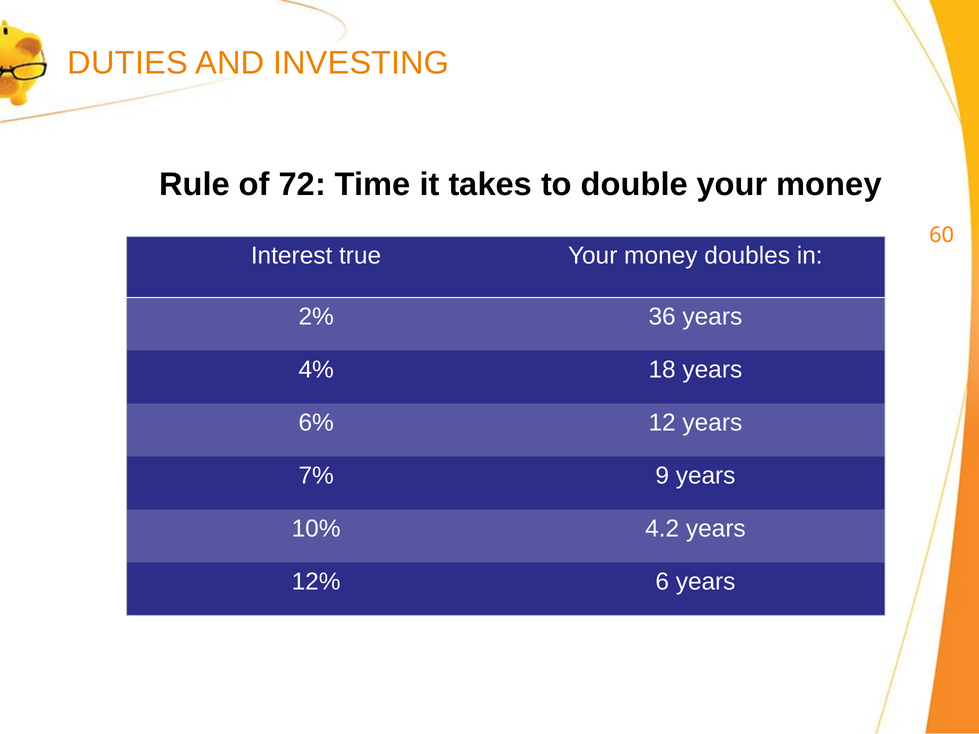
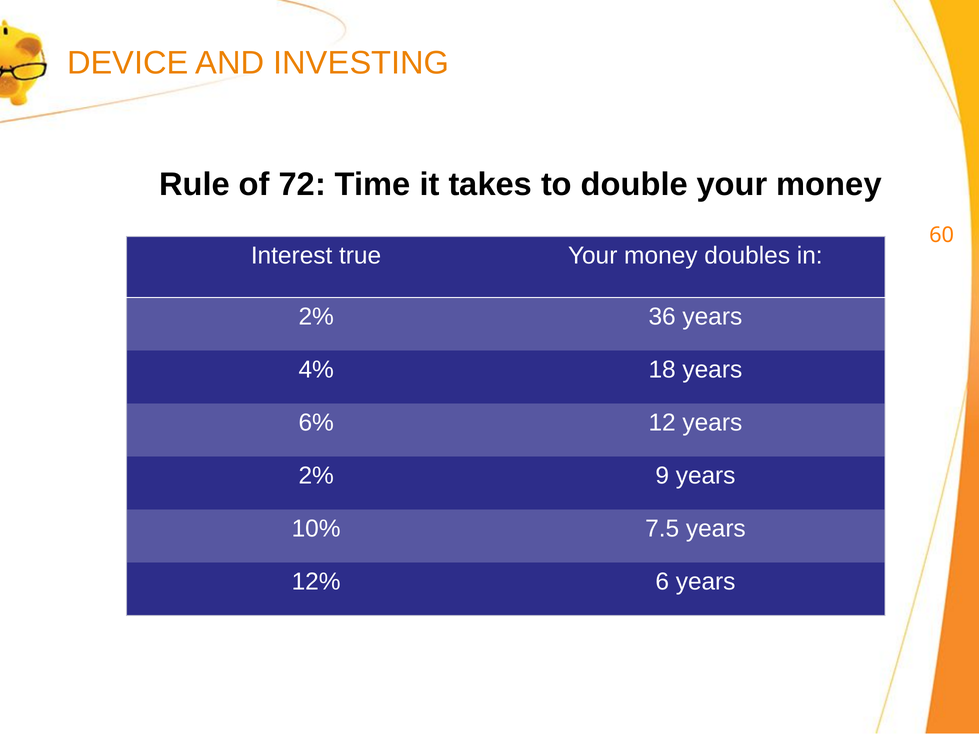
DUTIES: DUTIES -> DEVICE (128, 63)
7%: 7% -> 2% (316, 476)
4.2: 4.2 -> 7.5 (662, 529)
